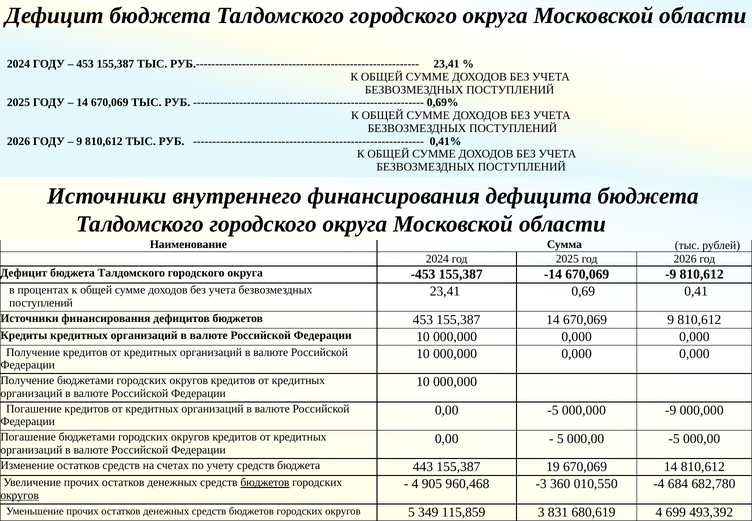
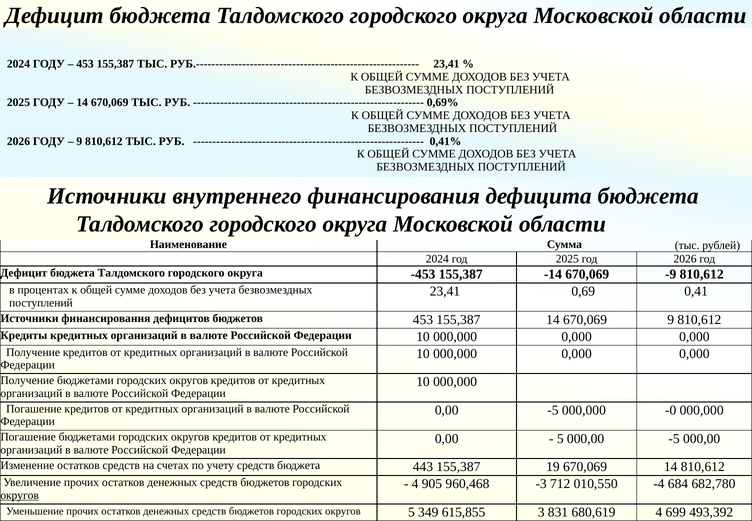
000,000 -9: -9 -> -0 (671, 410)
бюджетов underline: present -> none (265, 482)
360: 360 -> 712 (560, 483)
115,859: 115,859 -> 615,855 (464, 512)
